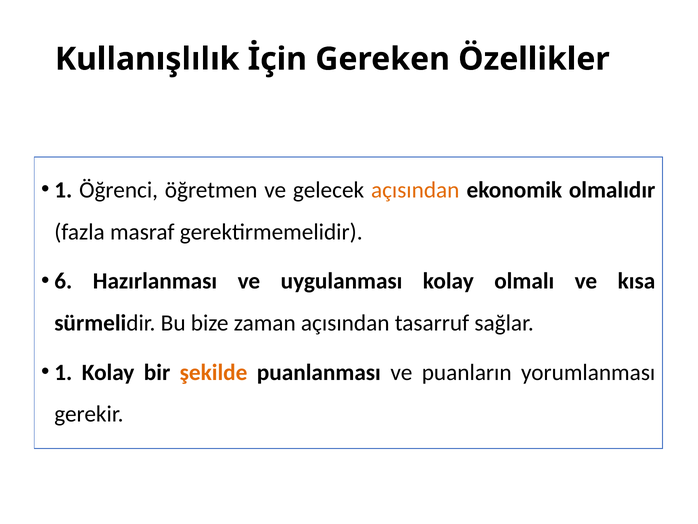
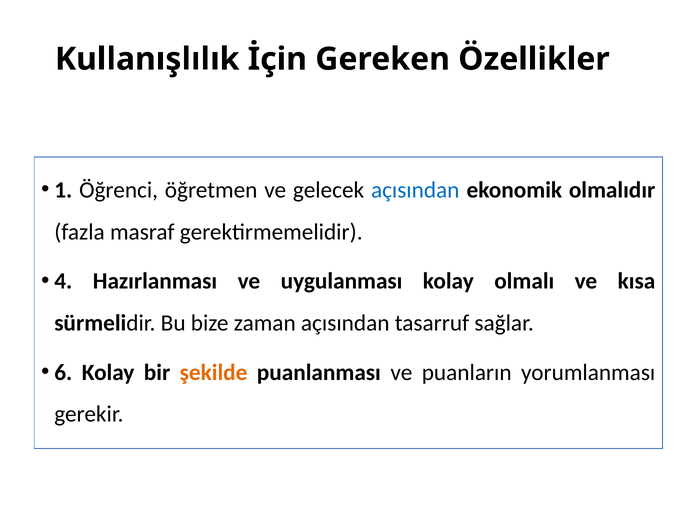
açısından colour: orange -> blue (415, 190)
6: 6 -> 4 (63, 281)
1: 1 -> 6 (63, 372)
